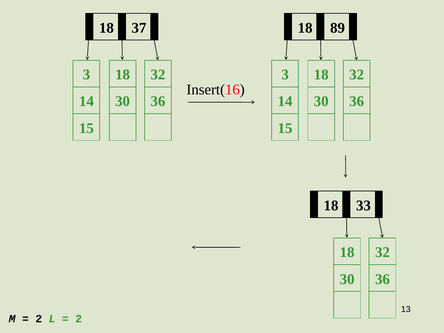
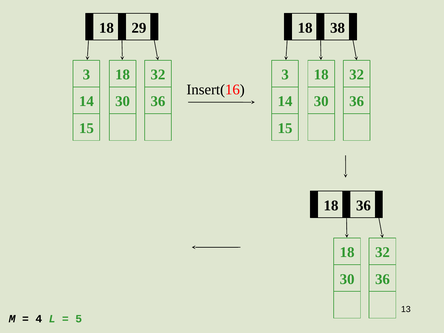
37: 37 -> 29 (139, 28)
89: 89 -> 38 (338, 28)
18 33: 33 -> 36 (363, 206)
2: 2 -> 4 (39, 319)
2: 2 -> 5 (79, 319)
